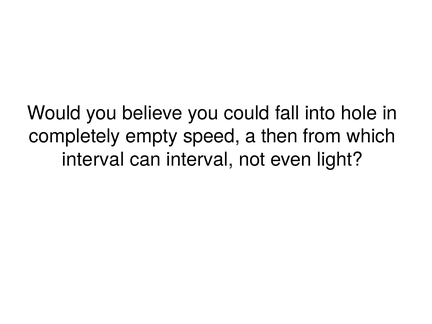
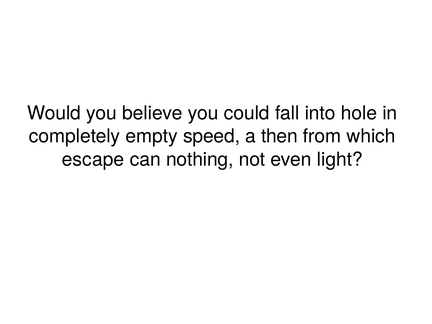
interval: interval -> escape (93, 159)
can interval: interval -> nothing (200, 159)
